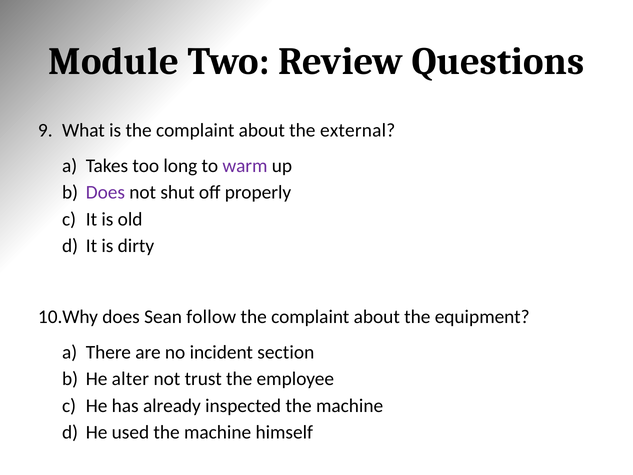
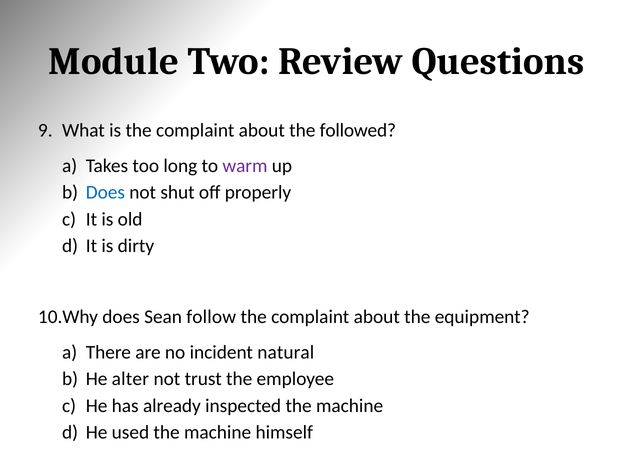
external: external -> followed (358, 130)
Does colour: purple -> blue (105, 192)
section: section -> natural (286, 352)
